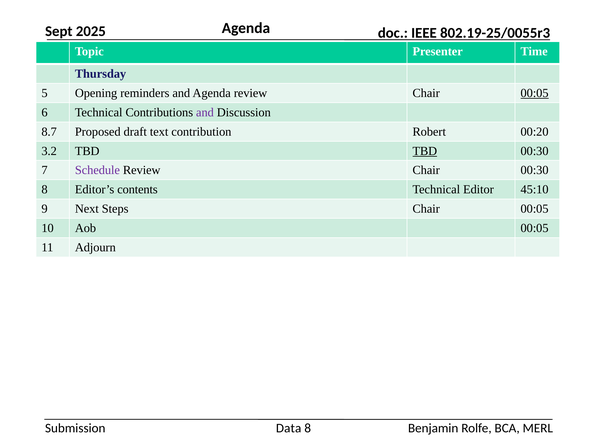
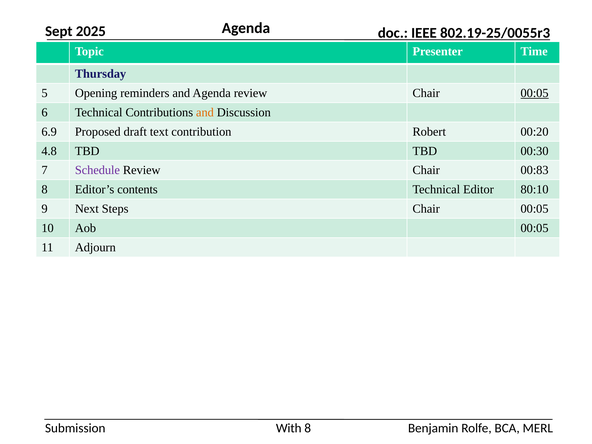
and colour: purple -> orange (205, 112)
8.7: 8.7 -> 6.9 (49, 132)
3.2: 3.2 -> 4.8 (49, 151)
TBD underline: present -> none (425, 151)
Chair 00:30: 00:30 -> 00:83 (535, 170)
45:10: 45:10 -> 80:10 (535, 189)
Data: Data -> With (289, 428)
